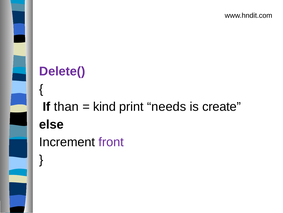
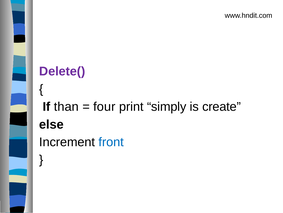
kind: kind -> four (104, 106)
needs: needs -> simply (167, 106)
front colour: purple -> blue (111, 142)
